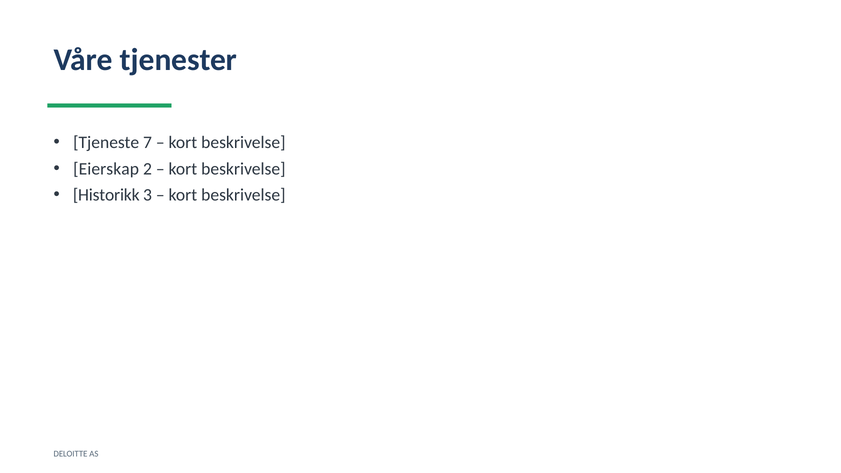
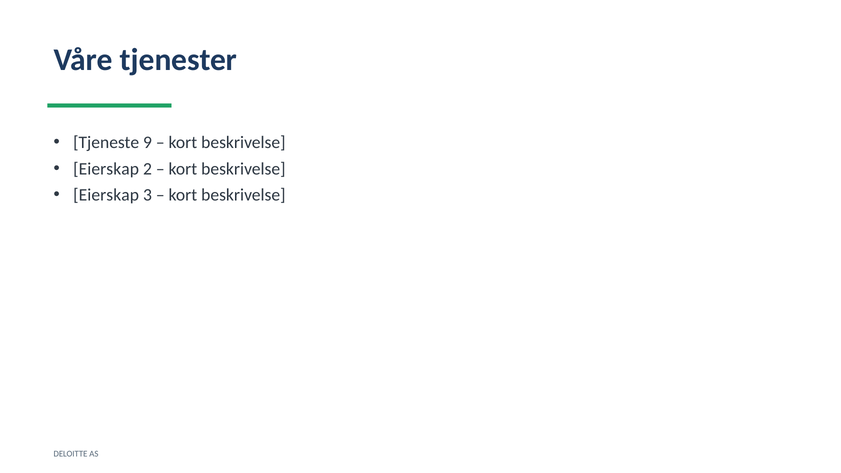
7: 7 -> 9 (147, 142)
Historikk: Historikk -> Eierskap (106, 195)
